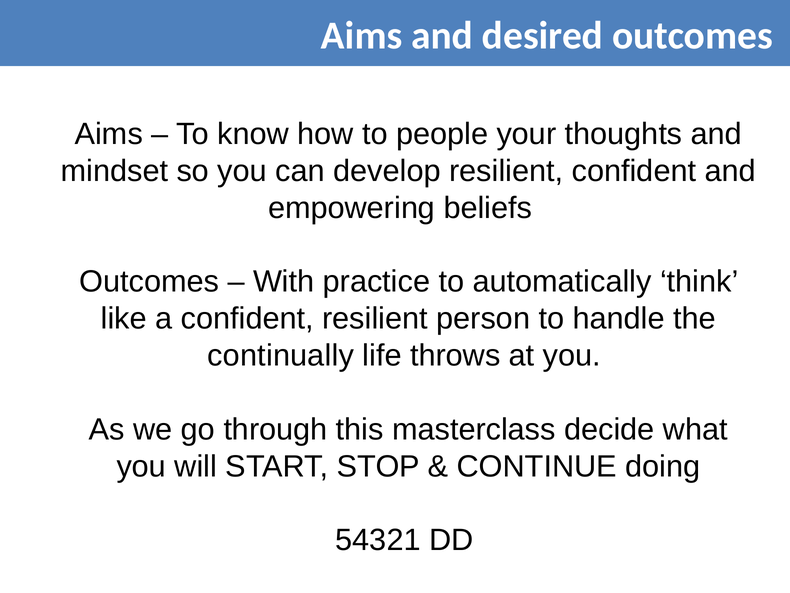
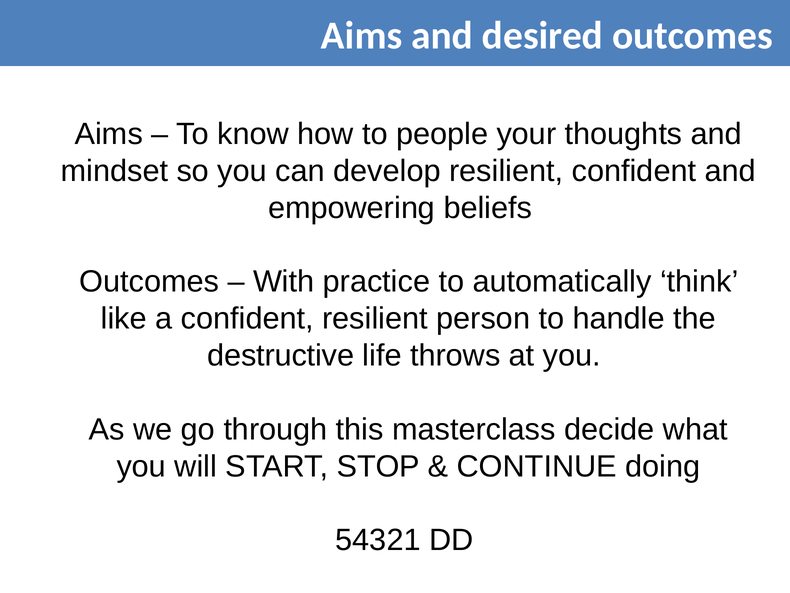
continually: continually -> destructive (281, 355)
